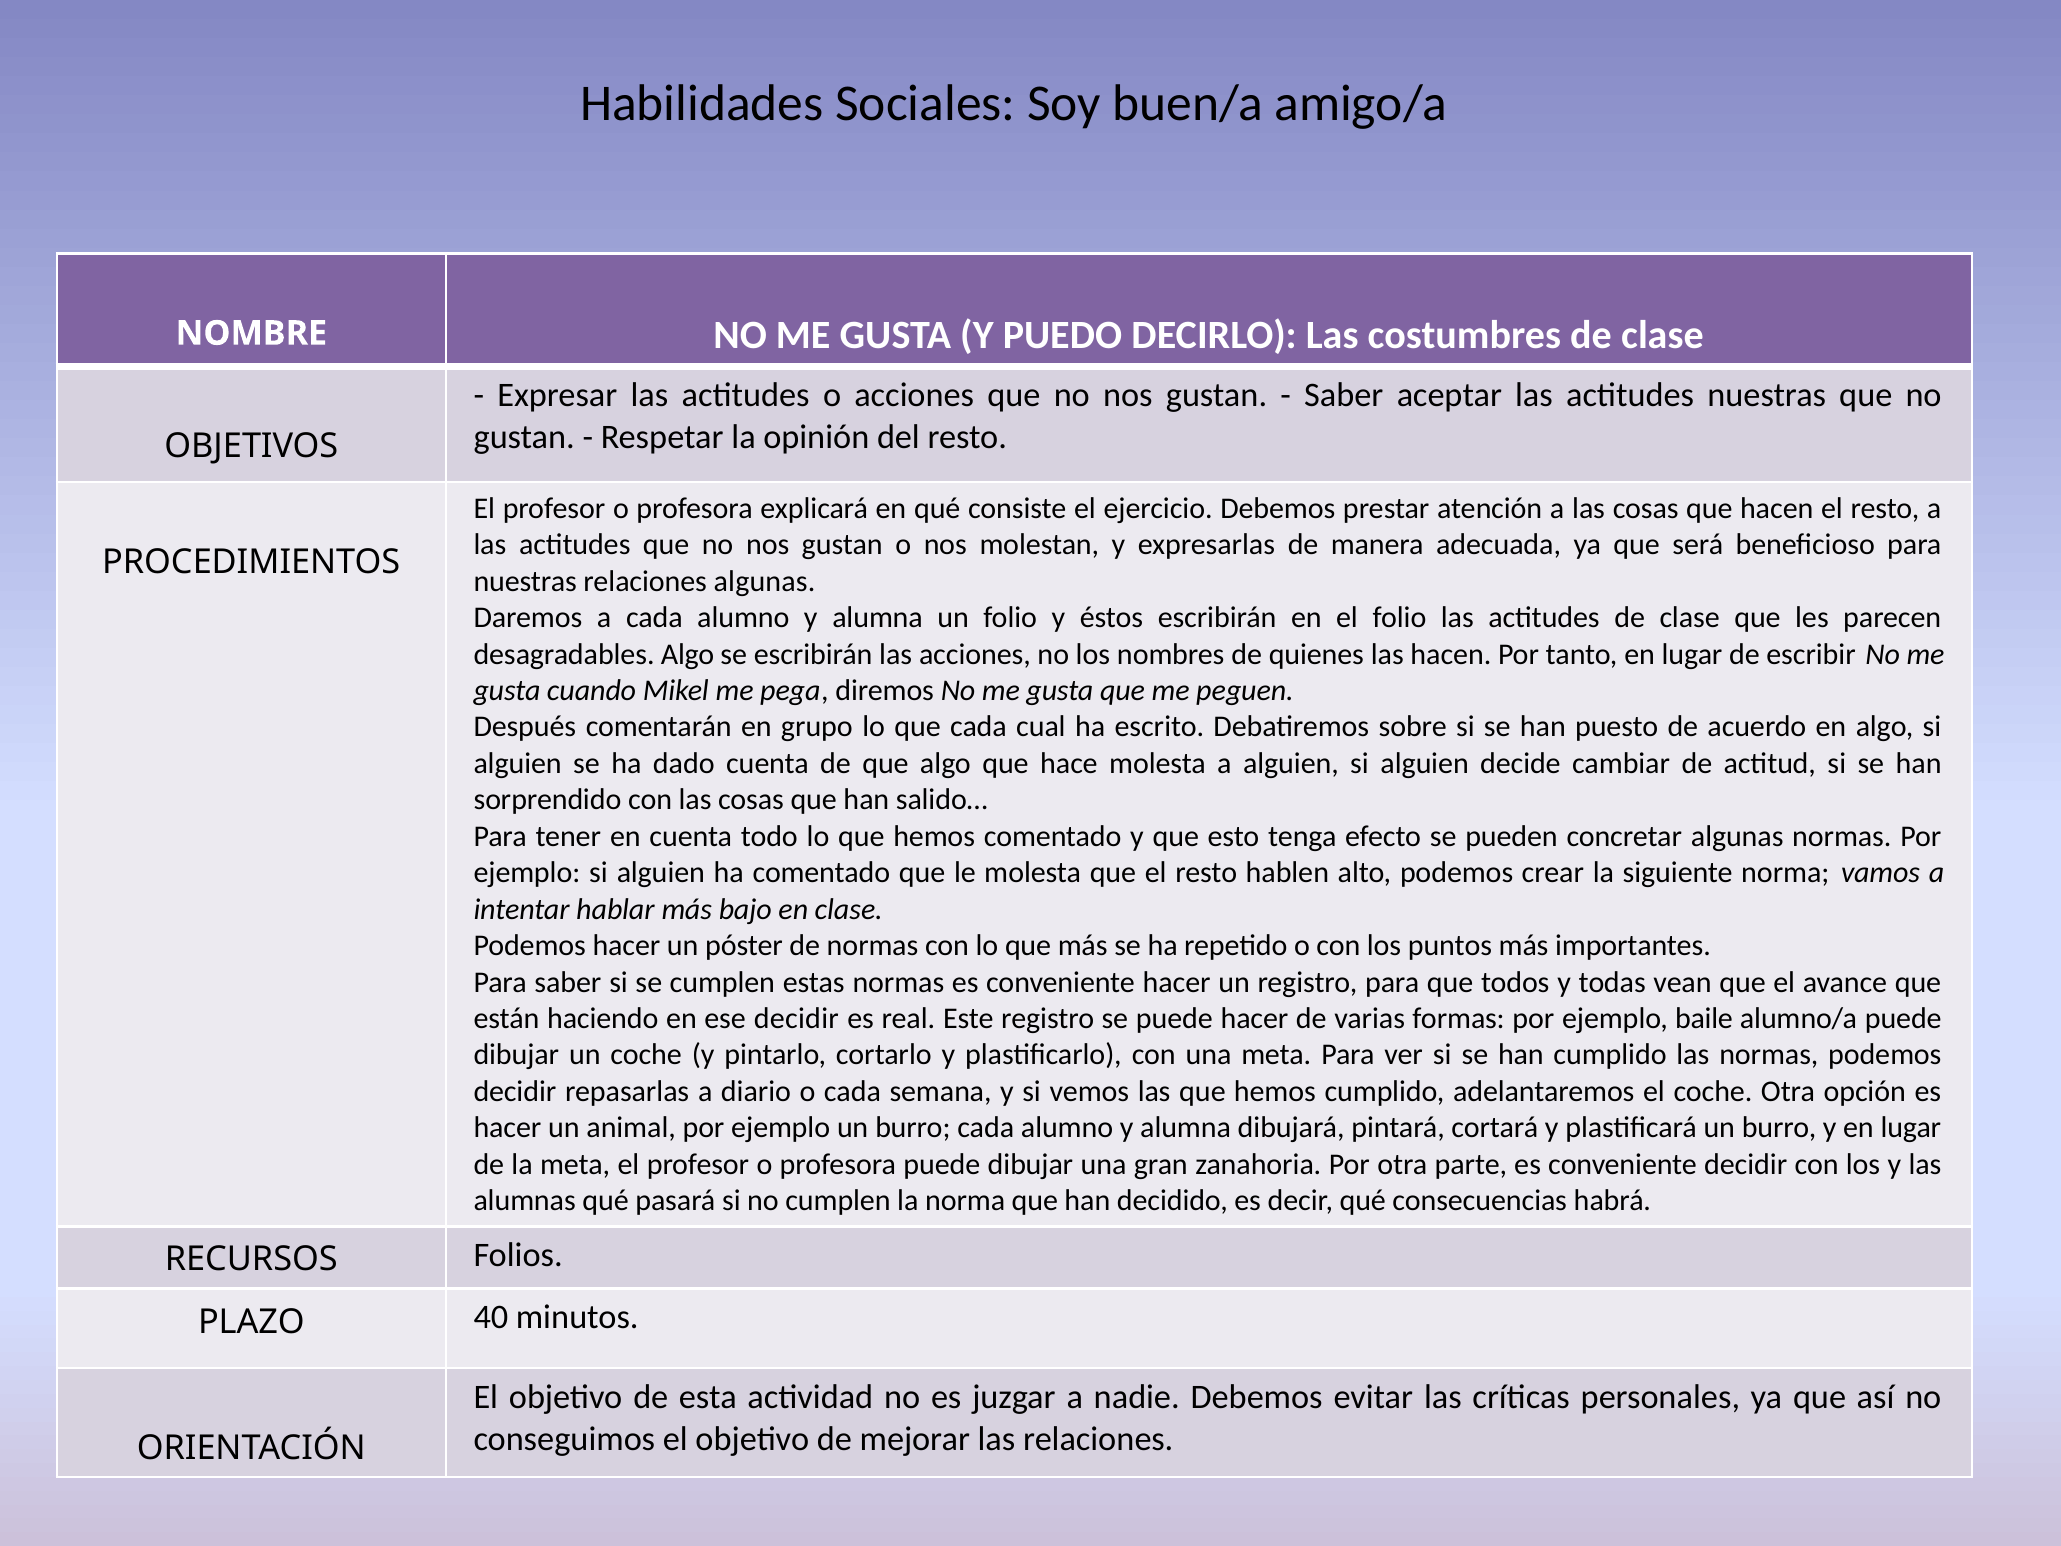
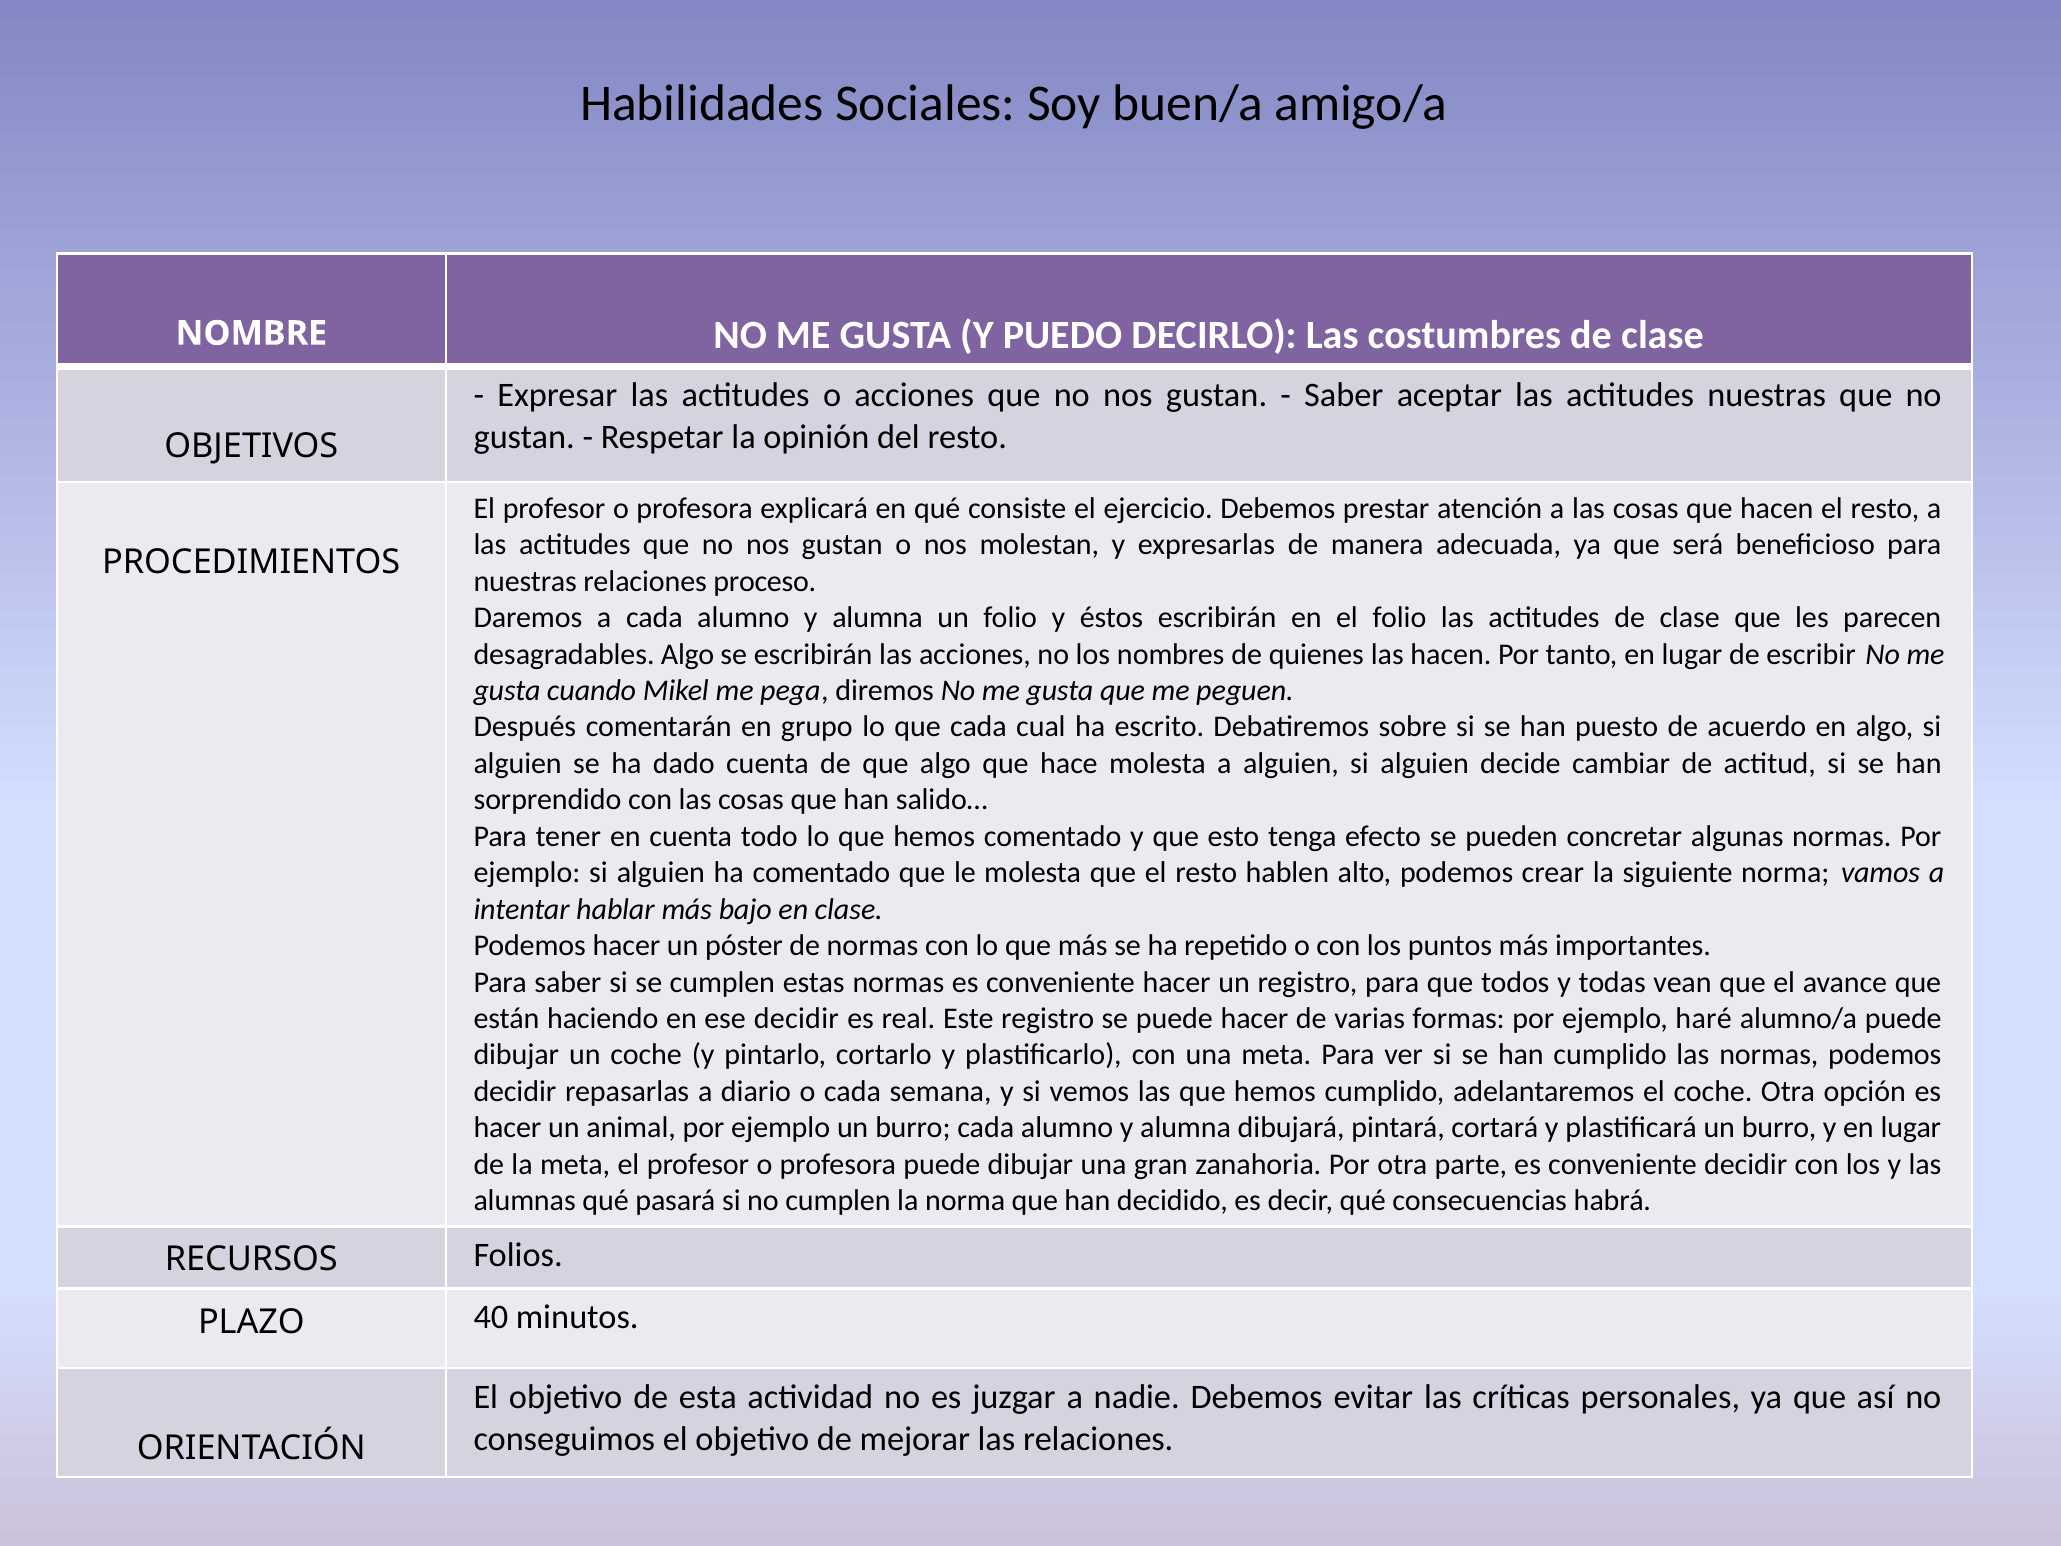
relaciones algunas: algunas -> proceso (765, 581)
baile: baile -> haré (1704, 1018)
